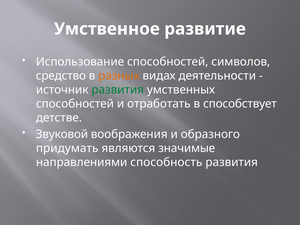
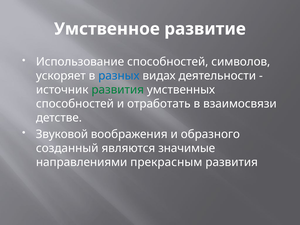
средство: средство -> ускоряет (61, 76)
разных colour: orange -> blue (119, 76)
способствует: способствует -> взаимосвязи (240, 104)
придумать: придумать -> созданный (67, 148)
способность: способность -> прекрасным (166, 162)
